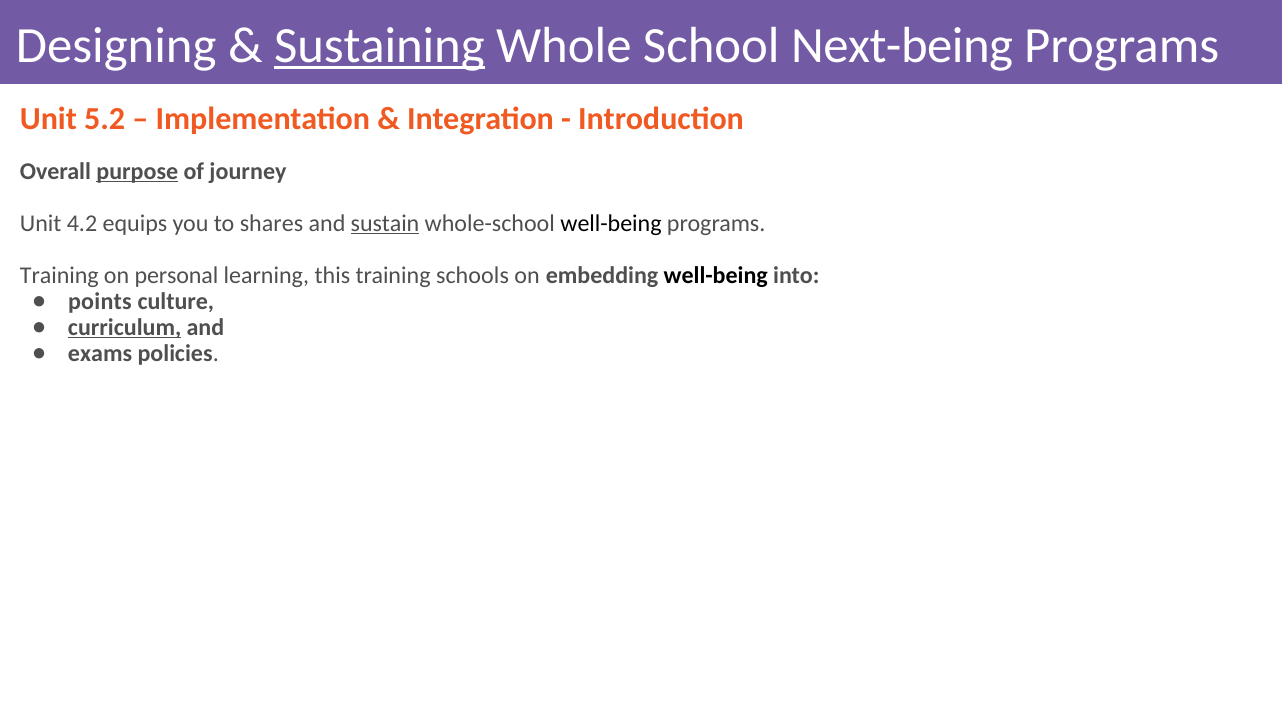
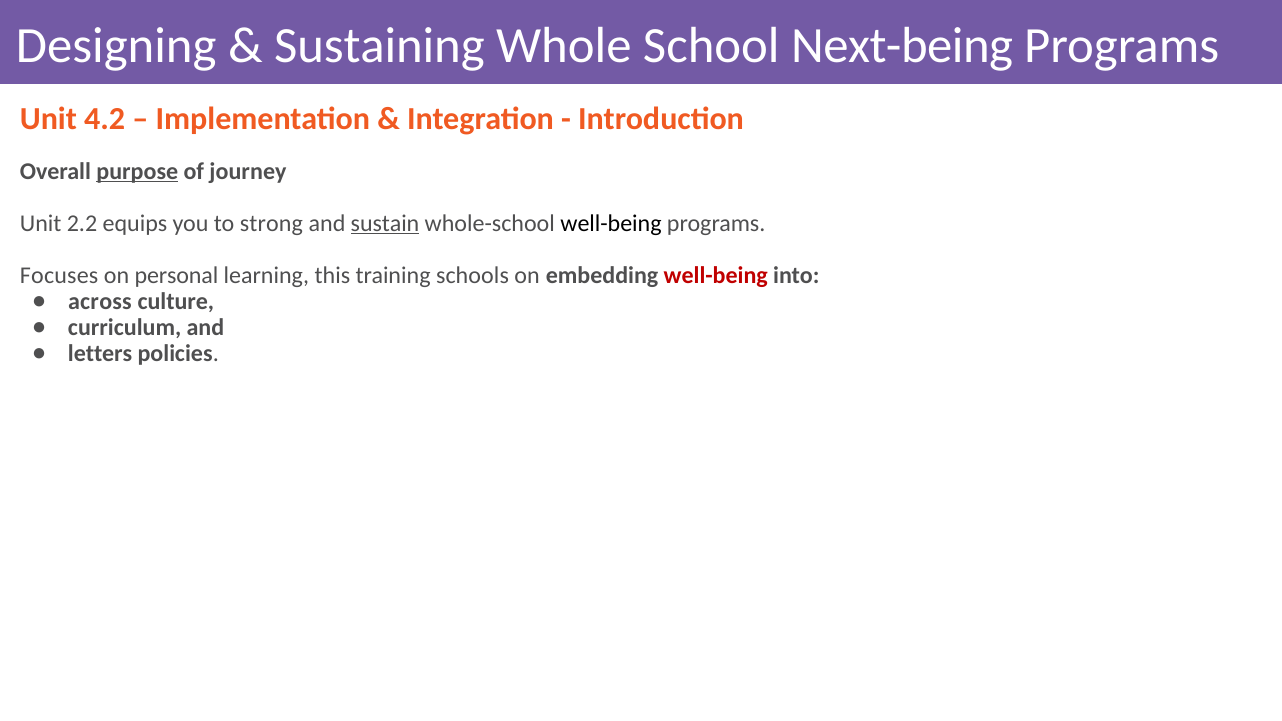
Sustaining underline: present -> none (379, 46)
5.2: 5.2 -> 4.2 (105, 119)
4.2: 4.2 -> 2.2 (82, 223)
shares: shares -> strong (271, 223)
Training: Training -> Focuses (59, 275)
well-being colour: black -> red (716, 275)
points: points -> across (100, 301)
curriculum underline: present -> none (125, 327)
exams: exams -> letters (100, 353)
